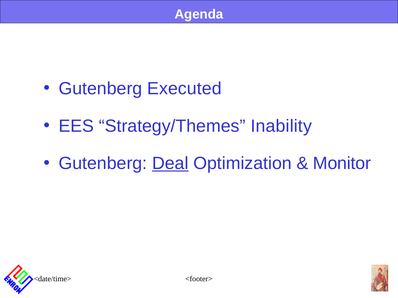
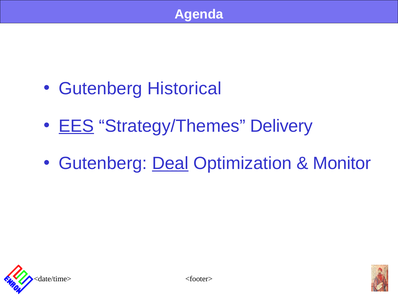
Executed: Executed -> Historical (184, 89)
EES underline: none -> present (76, 126)
Inability: Inability -> Delivery (281, 126)
